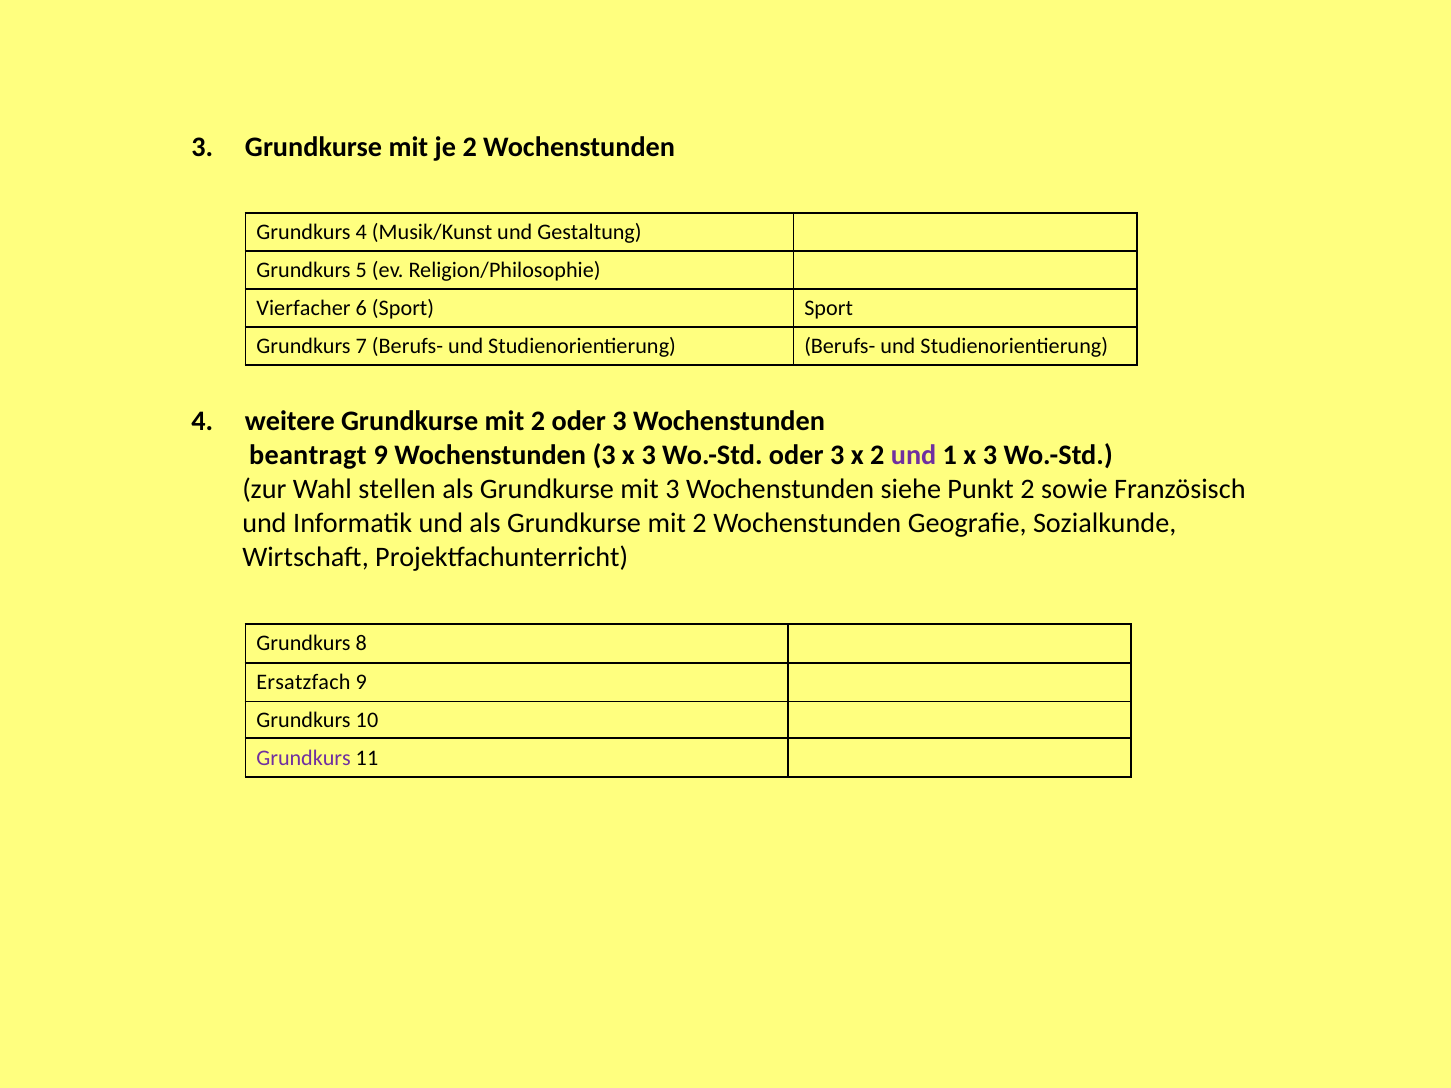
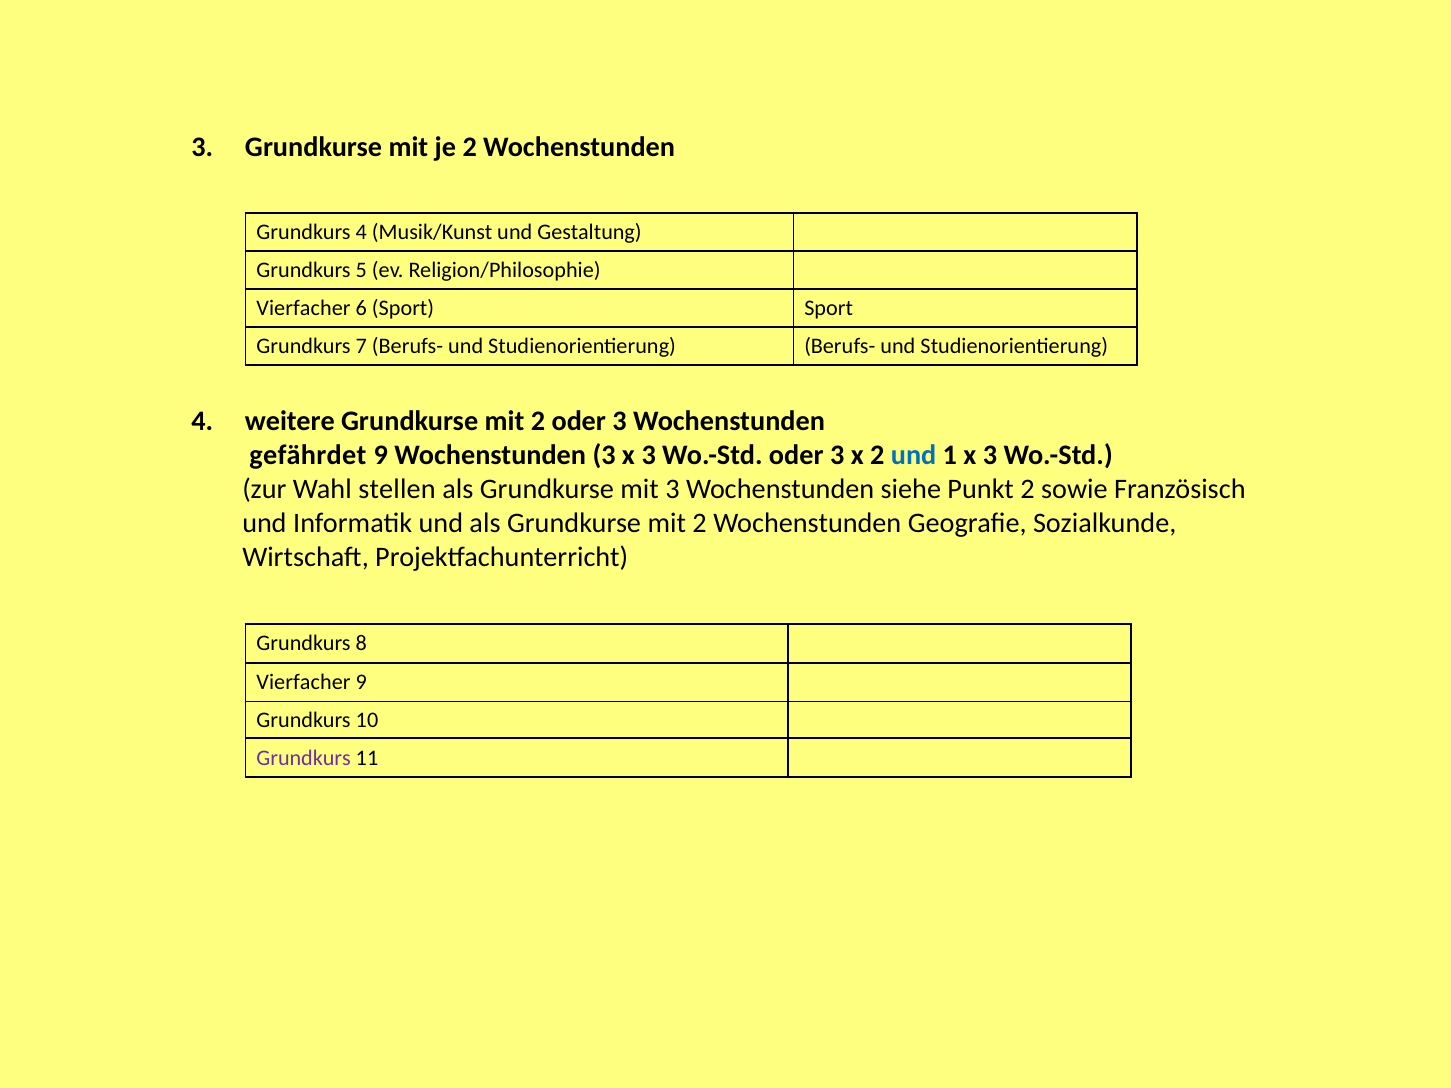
beantragt: beantragt -> gefährdet (308, 456)
und colour: purple -> blue (914, 456)
Ersatzfach: Ersatzfach -> Vierfacher (304, 682)
